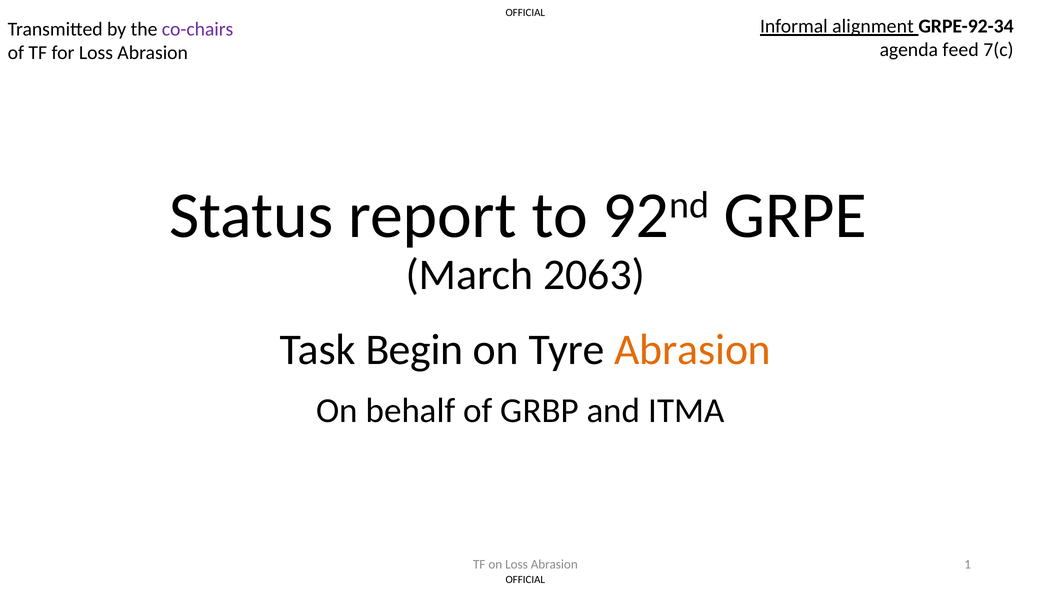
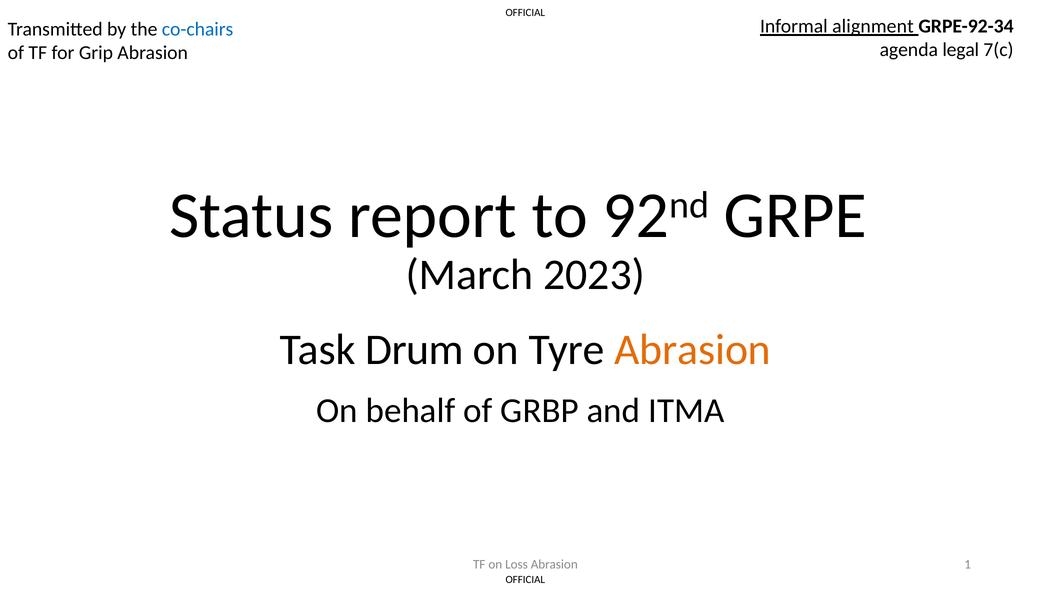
co-chairs colour: purple -> blue (198, 29)
feed: feed -> legal (961, 50)
for Loss: Loss -> Grip (96, 53)
2063: 2063 -> 2023 (594, 275)
Begin: Begin -> Drum (414, 350)
